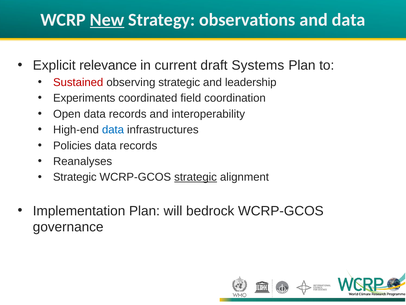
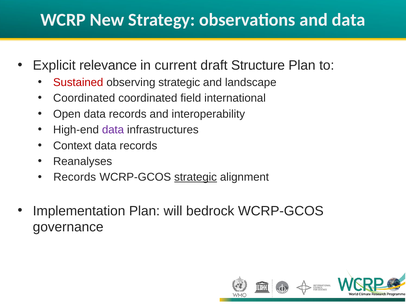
New underline: present -> none (107, 20)
Systems: Systems -> Structure (258, 65)
leadership: leadership -> landscape (251, 82)
Experiments: Experiments -> Coordinated (84, 98)
coordination: coordination -> international (235, 98)
data colour: blue -> purple (113, 130)
Policies: Policies -> Context (72, 145)
Strategic: Strategic -> Records (75, 177)
